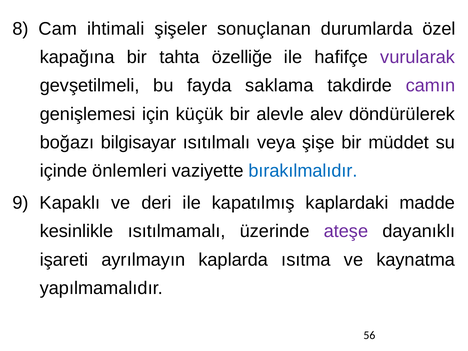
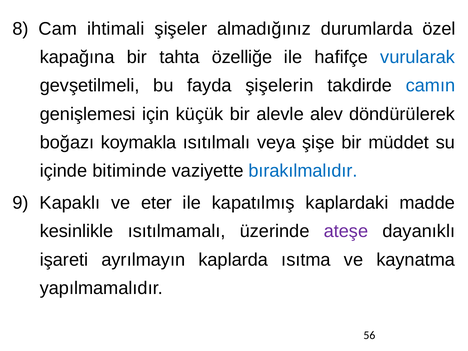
sonuçlanan: sonuçlanan -> almadığınız (264, 29)
vurularak colour: purple -> blue (418, 57)
saklama: saklama -> şişelerin (279, 86)
camın colour: purple -> blue (430, 86)
bilgisayar: bilgisayar -> koymakla (139, 142)
önlemleri: önlemleri -> bitiminde (129, 171)
deri: deri -> eter (157, 203)
